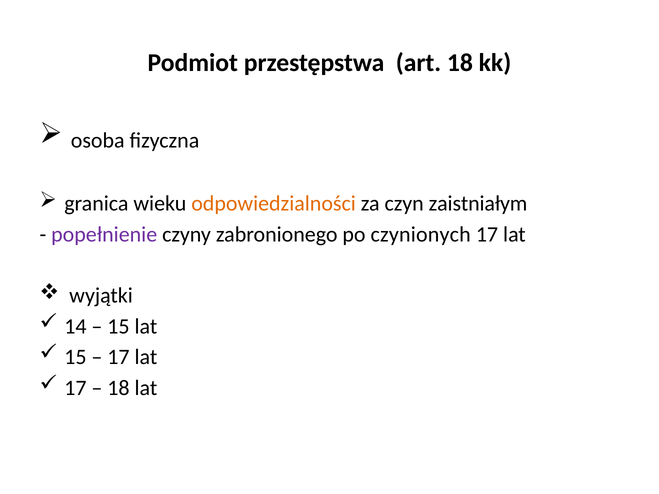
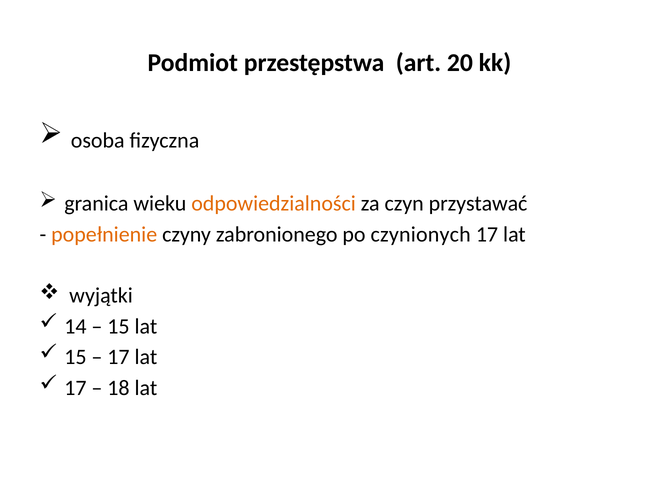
art 18: 18 -> 20 (460, 63)
zaistniałym: zaistniałym -> przystawać (478, 204)
popełnienie colour: purple -> orange (104, 234)
